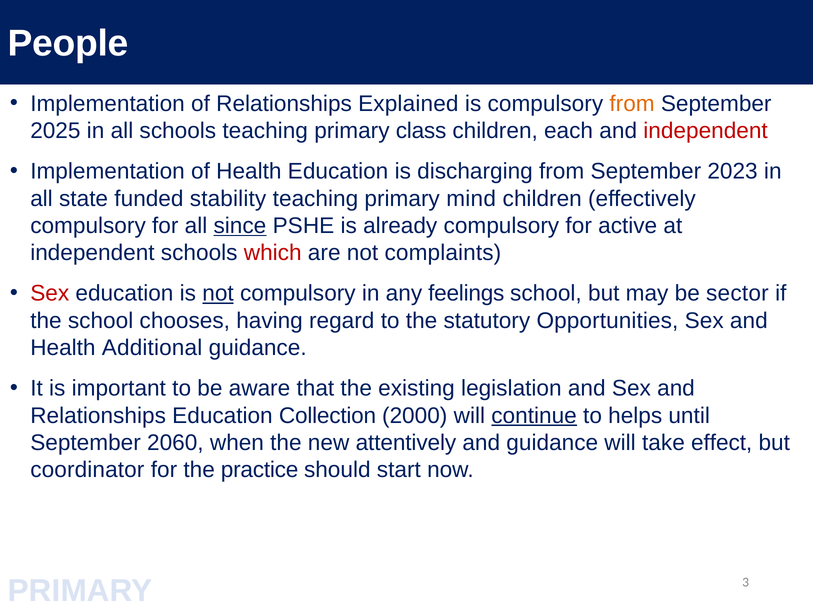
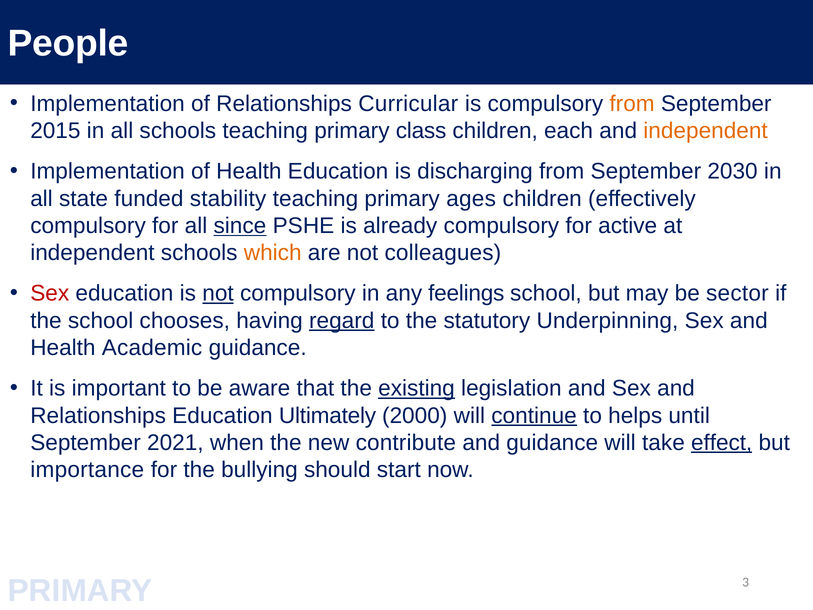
Explained: Explained -> Curricular (408, 104)
2025: 2025 -> 2015 (55, 131)
independent colour: red -> orange (706, 131)
2023: 2023 -> 2030 (733, 171)
mind: mind -> ages (471, 199)
which colour: red -> orange (273, 253)
complaints: complaints -> colleagues (443, 253)
regard underline: none -> present (342, 321)
Opportunities: Opportunities -> Underpinning (607, 321)
Additional: Additional -> Academic (152, 348)
existing underline: none -> present (417, 388)
Collection: Collection -> Ultimately (328, 415)
2060: 2060 -> 2021 (175, 443)
attentively: attentively -> contribute (406, 443)
effect underline: none -> present (722, 443)
coordinator: coordinator -> importance (87, 470)
practice: practice -> bullying (259, 470)
